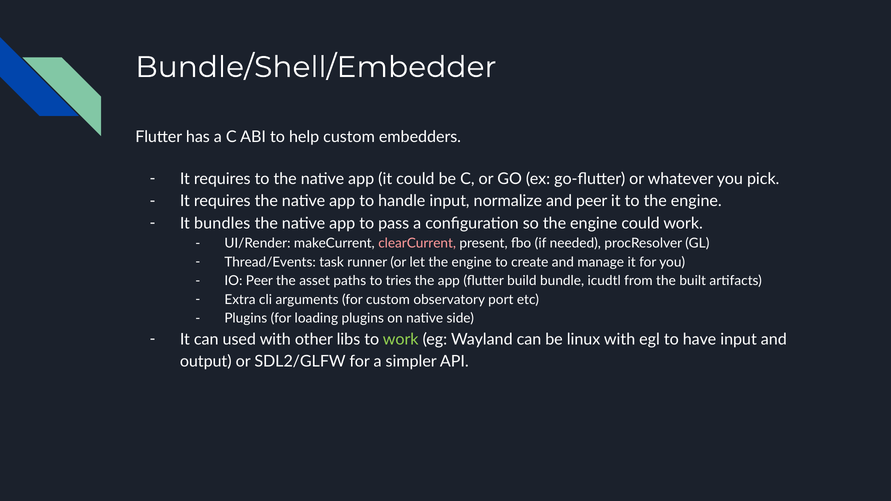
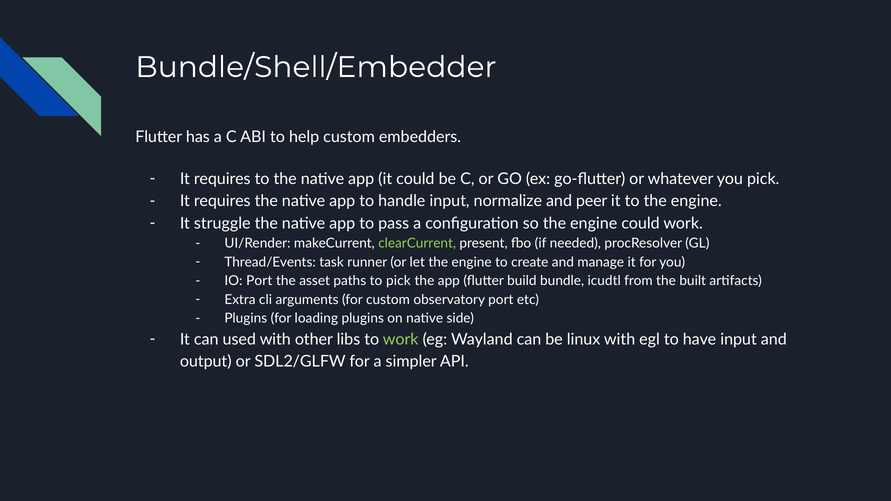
bundles: bundles -> struggle (222, 223)
clearCurrent colour: pink -> light green (417, 243)
IO Peer: Peer -> Port (259, 281)
to tries: tries -> pick (398, 281)
